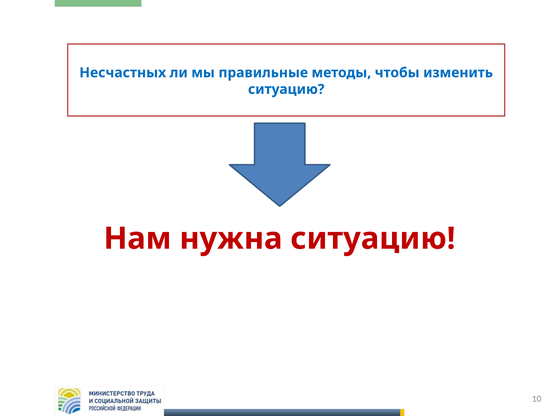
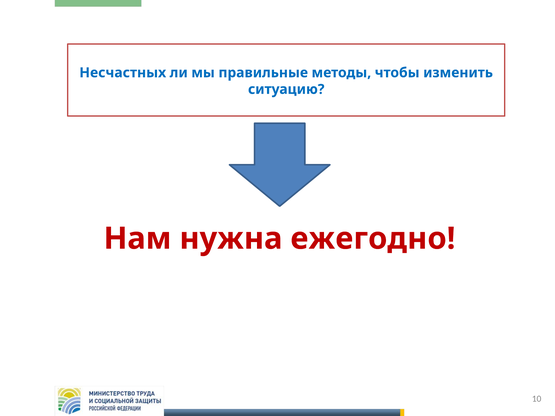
нужна ситуацию: ситуацию -> ежегодно (373, 239)
